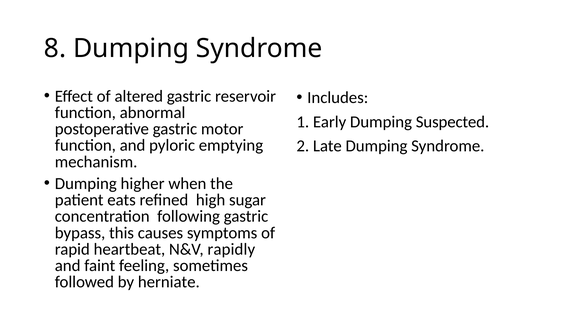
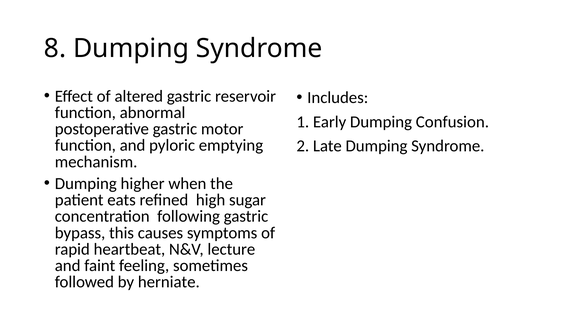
Suspected: Suspected -> Confusion (452, 122)
rapidly: rapidly -> lecture (231, 249)
